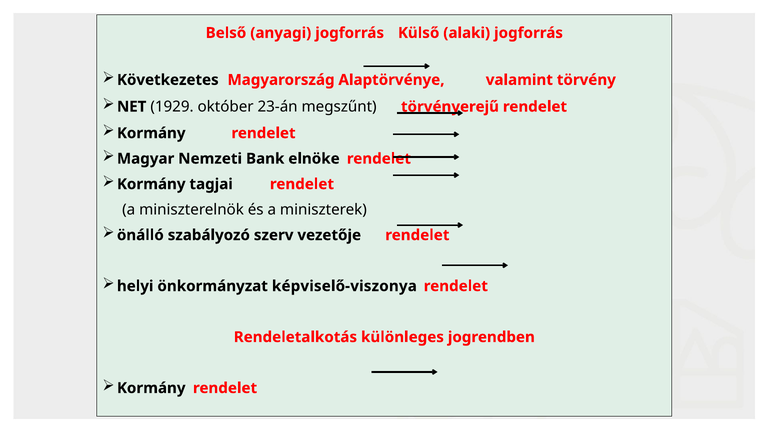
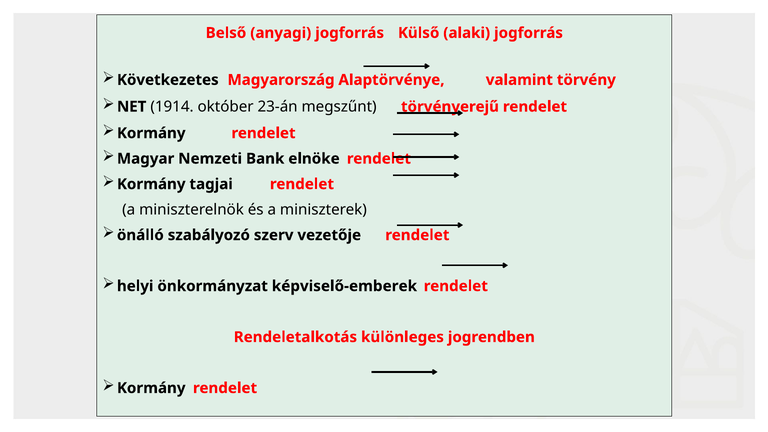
1929: 1929 -> 1914 (172, 107)
képviselő-viszonya: képviselő-viszonya -> képviselő-emberek (344, 286)
